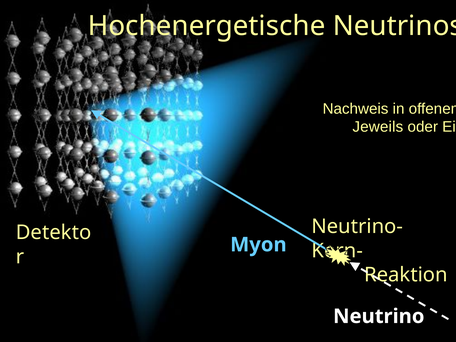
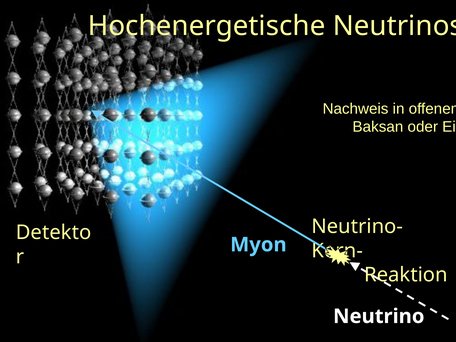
Jeweils: Jeweils -> Baksan (378, 127)
